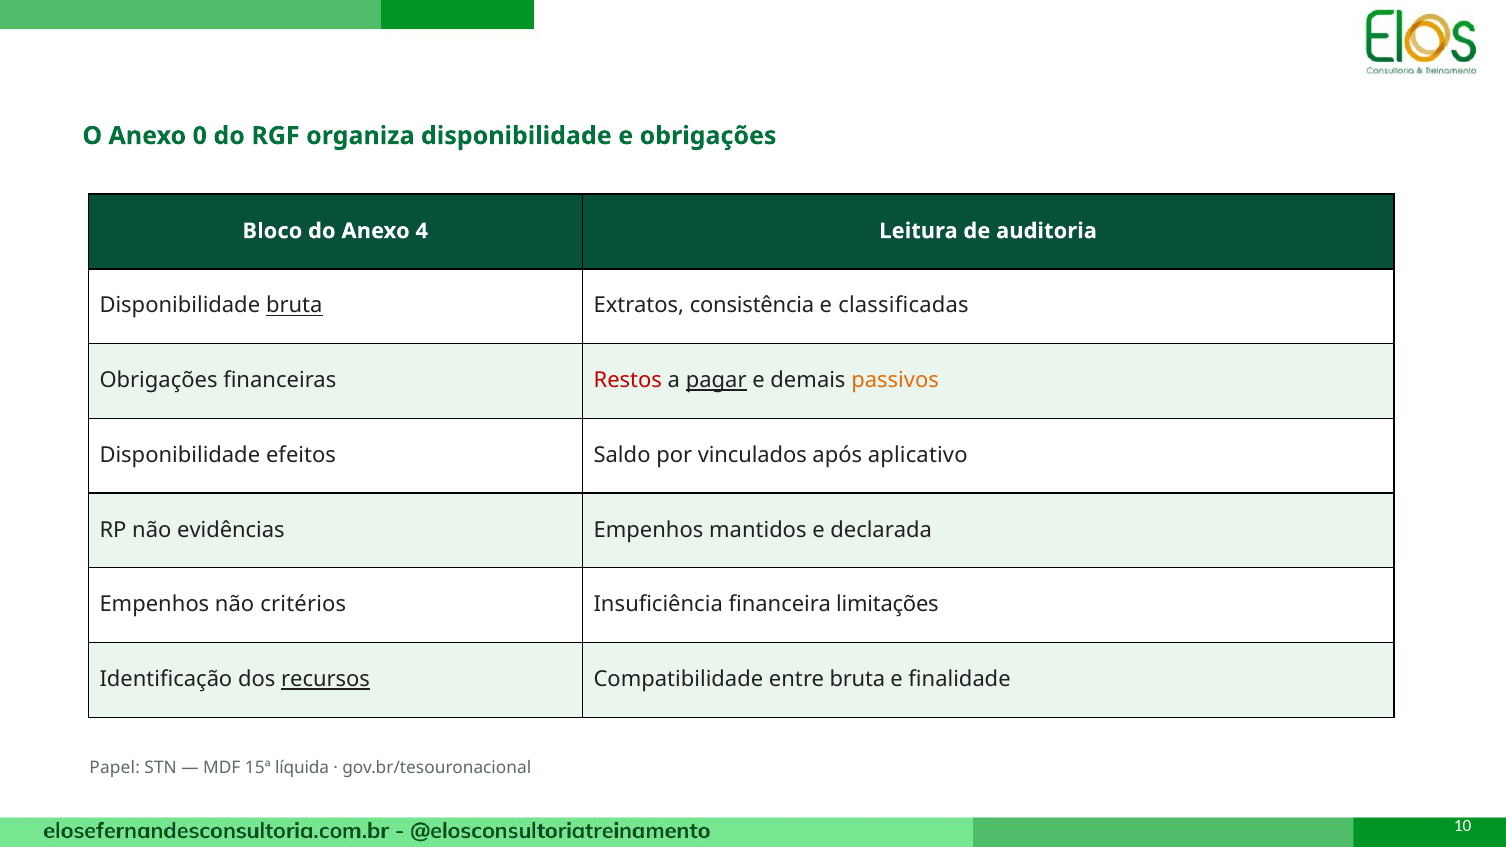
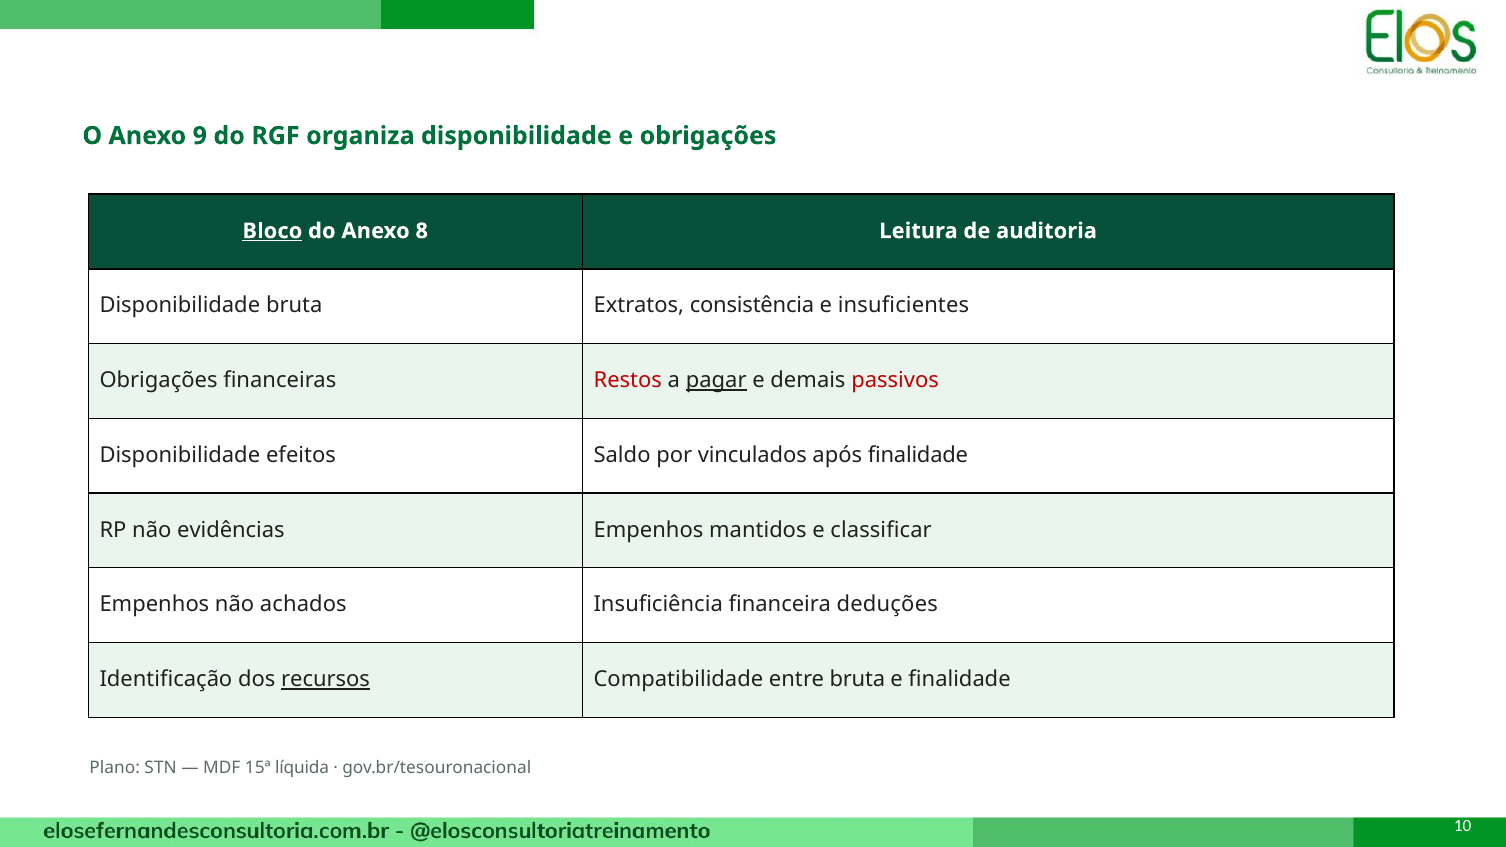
0: 0 -> 9 (200, 136)
Bloco underline: none -> present (272, 231)
4: 4 -> 8 (422, 231)
bruta underline: present -> none (294, 306)
classificadas: classificadas -> insuficientes (904, 306)
passivos colour: orange -> red (895, 381)
após aplicativo: aplicativo -> finalidade (918, 455)
declarada: declarada -> classificar (881, 530)
critérios: critérios -> achados (303, 605)
limitações: limitações -> deduções (887, 605)
Papel: Papel -> Plano (115, 768)
